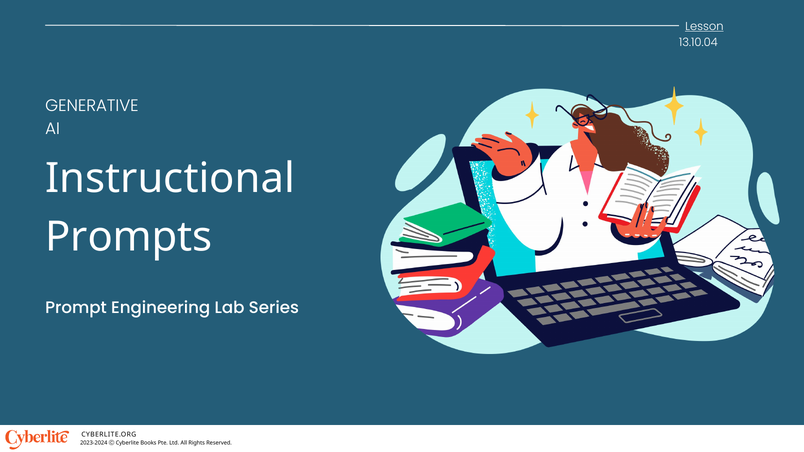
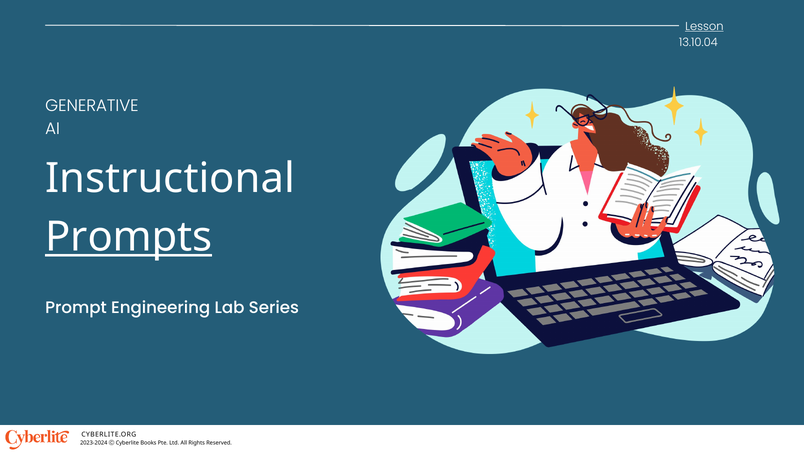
Prompts underline: none -> present (129, 237)
